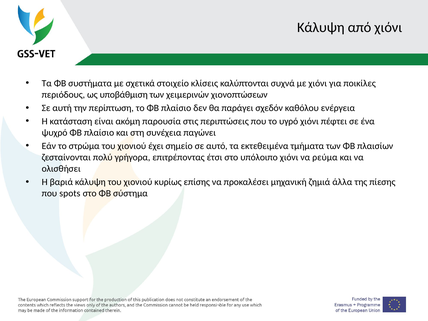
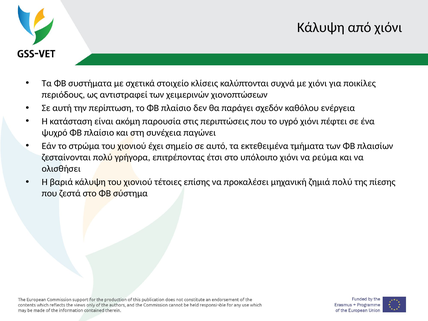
υποβάθμιση: υποβάθμιση -> αντιστραφεί (124, 95)
κυρίως: κυρίως -> τέτοιες (168, 182)
ζημιά άλλα: άλλα -> πολύ (342, 182)
spots: spots -> ζεστά (70, 194)
